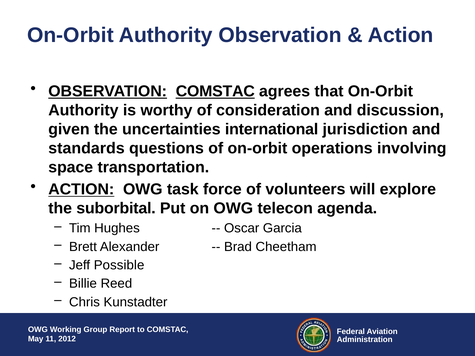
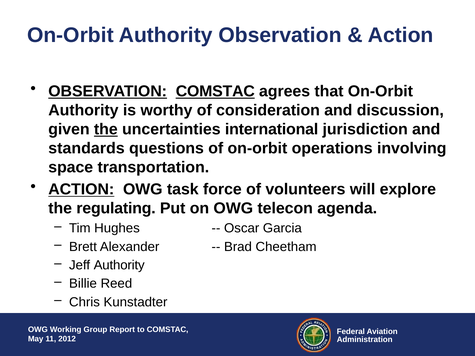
the underline: none -> present (106, 129)
suborbital: suborbital -> regulating (116, 208)
Jeff Possible: Possible -> Authority (119, 265)
